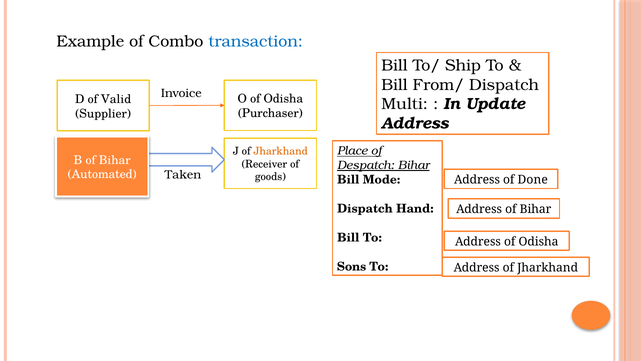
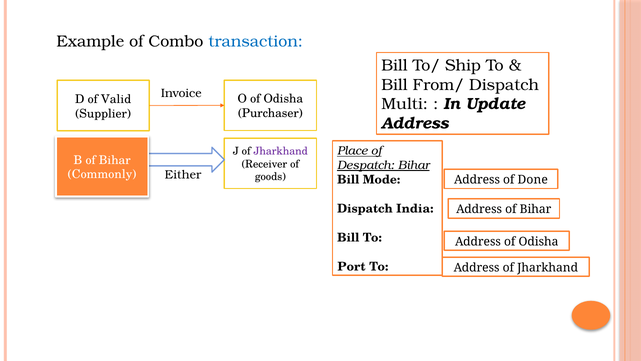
Jharkhand colour: orange -> purple (281, 151)
Taken: Taken -> Either (183, 175)
Automated: Automated -> Commonly (102, 174)
Hand: Hand -> India (415, 209)
Sons: Sons -> Port (351, 266)
